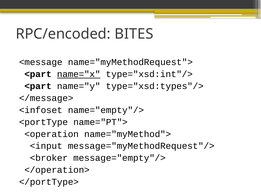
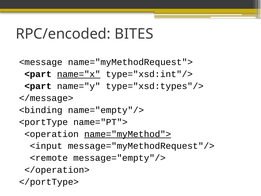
<infoset: <infoset -> <binding (41, 110)
name="myMethod"> underline: none -> present (128, 134)
<broker: <broker -> <remote (49, 158)
